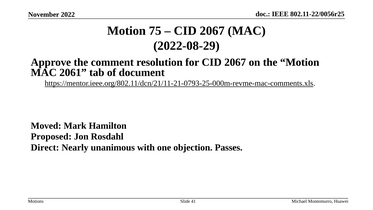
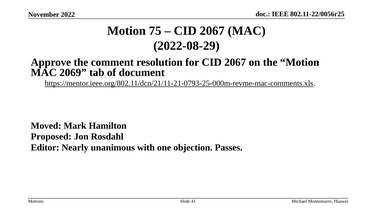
2061: 2061 -> 2069 (73, 73)
Direct: Direct -> Editor (45, 147)
